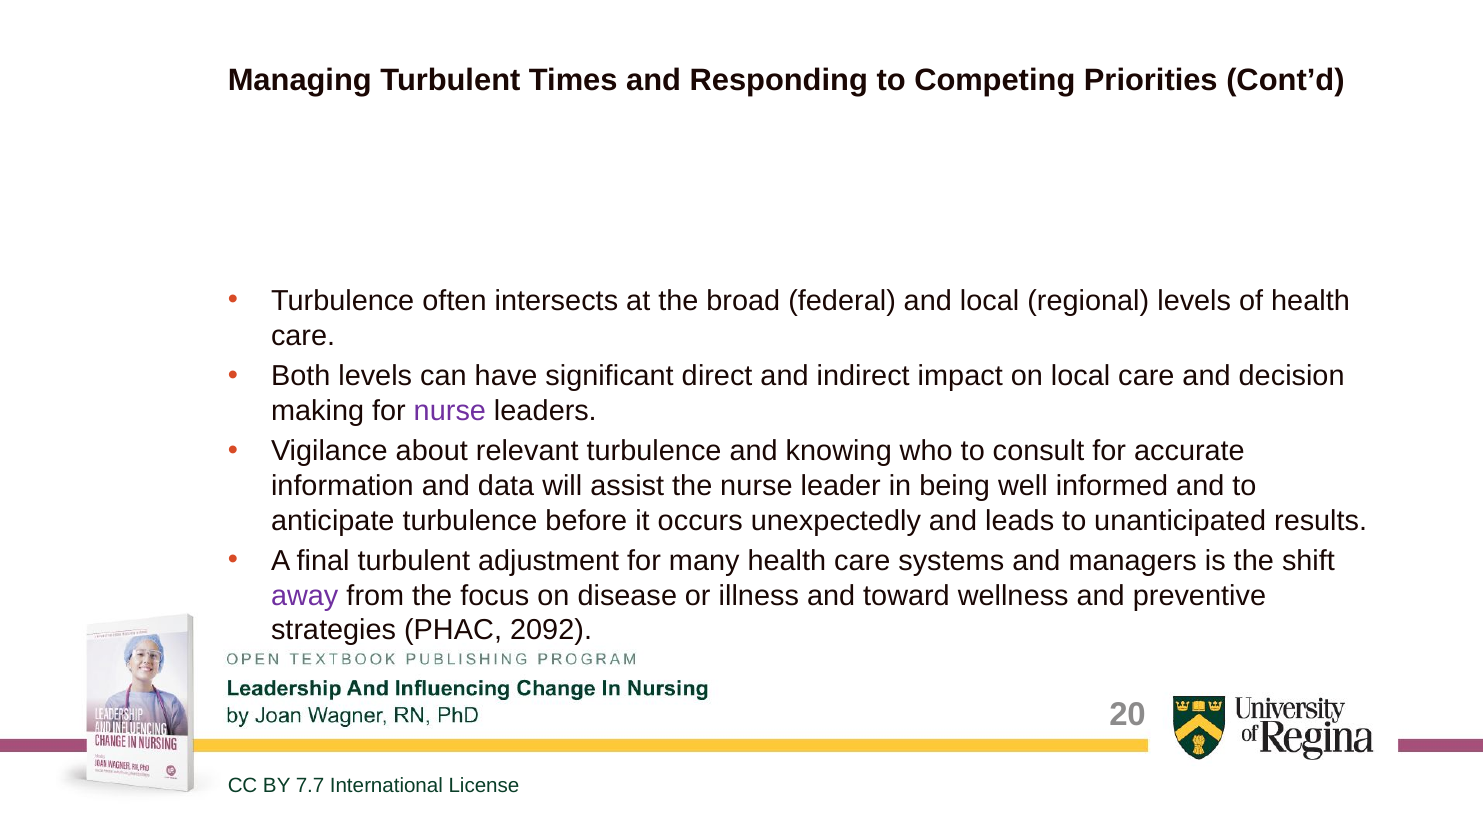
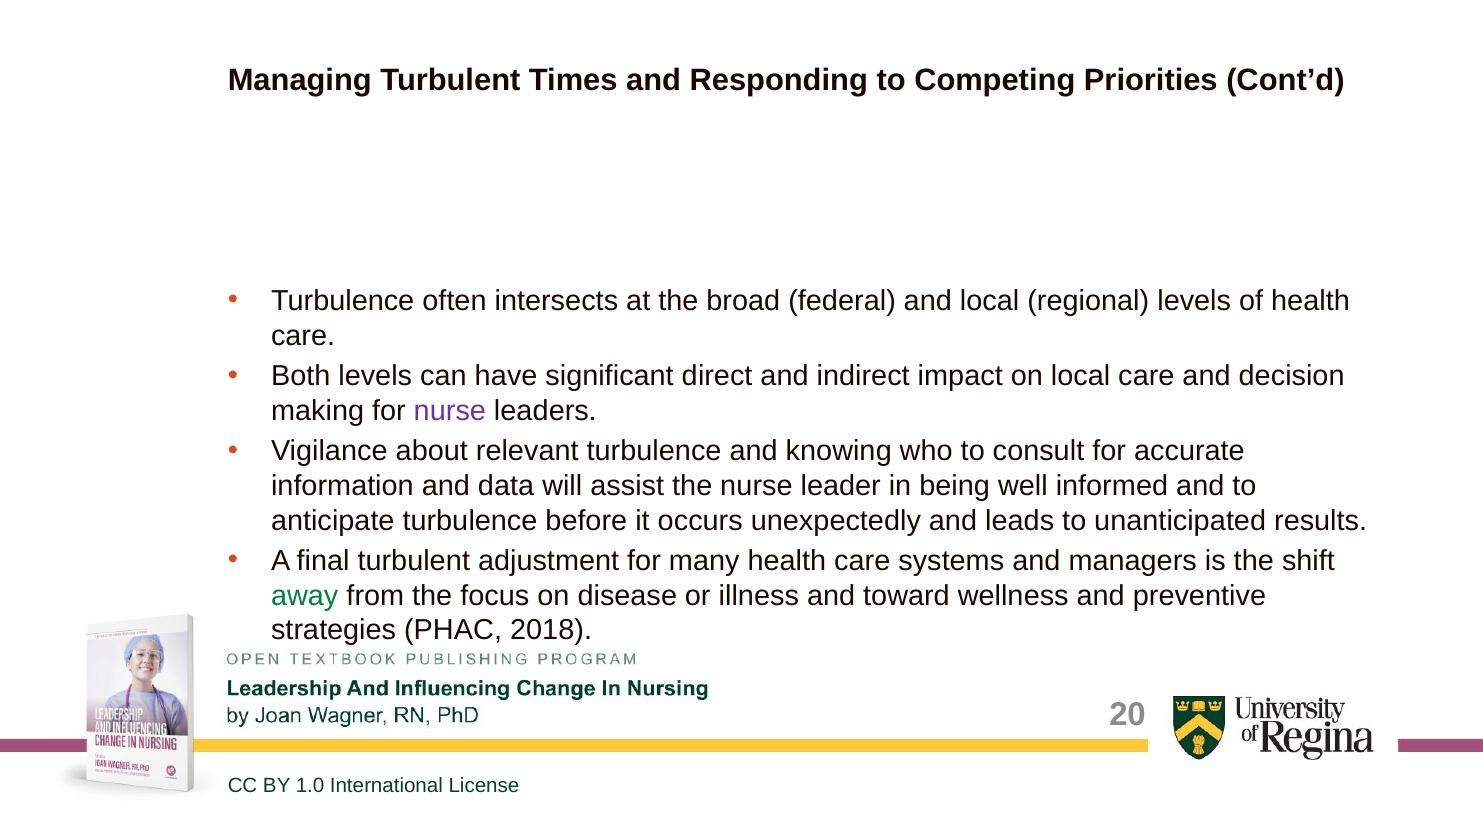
away colour: purple -> green (305, 596)
2092: 2092 -> 2018 (551, 630)
7.7: 7.7 -> 1.0 (310, 786)
